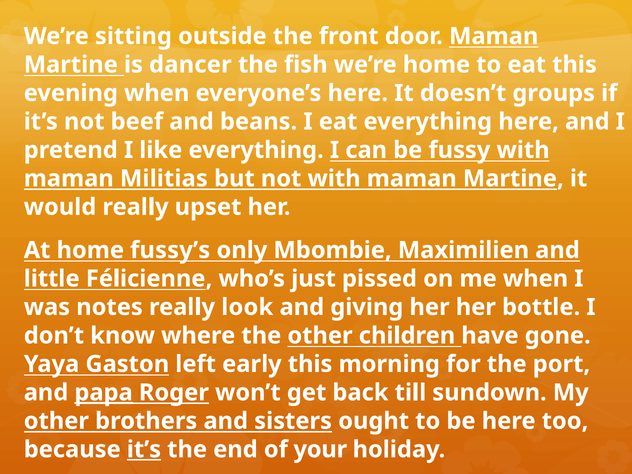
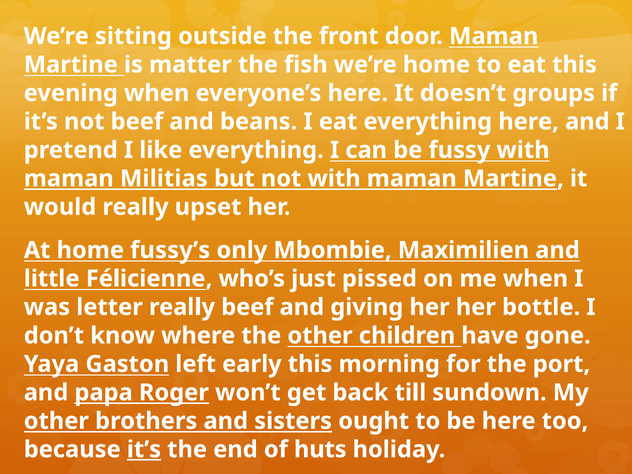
dancer: dancer -> matter (190, 65)
notes: notes -> letter (110, 307)
really look: look -> beef (247, 307)
papa underline: present -> none (104, 393)
your: your -> huts (320, 449)
